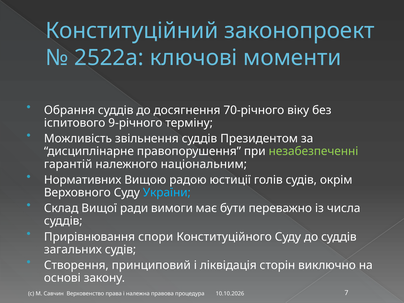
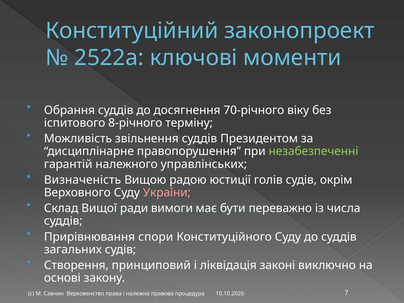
9-річного: 9-річного -> 8-річного (135, 123)
національним: національним -> управлінських (204, 164)
Нормативних: Нормативних -> Визначеність (83, 180)
України colour: light blue -> pink (167, 193)
сторін: сторін -> законі (277, 265)
